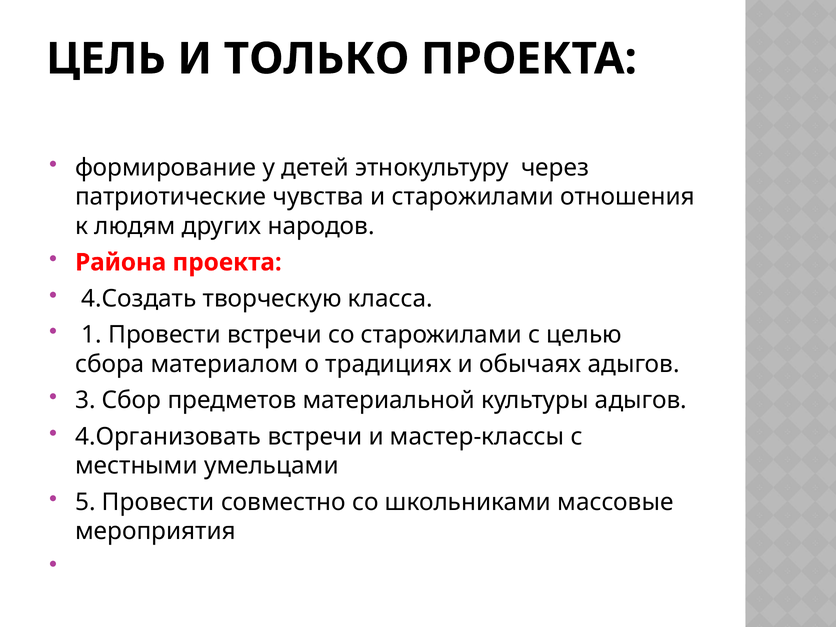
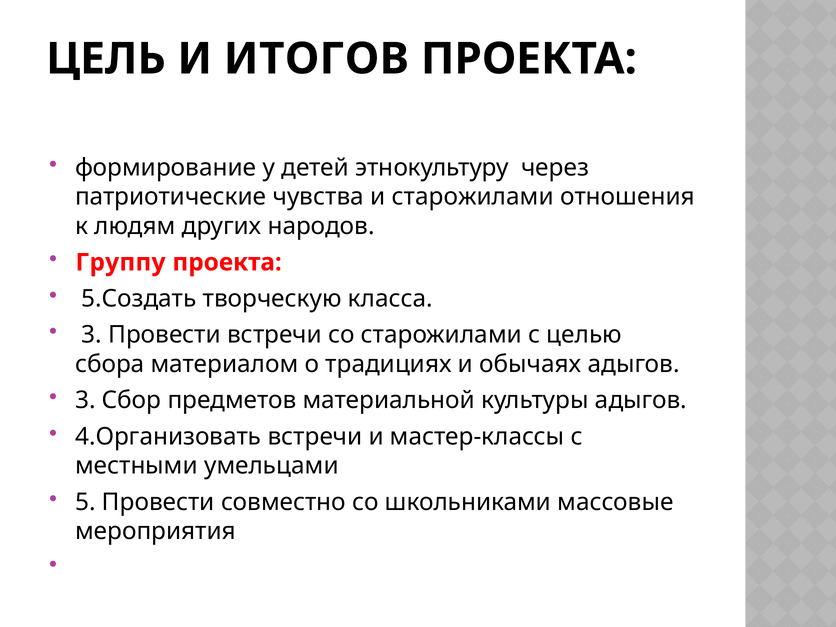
ТОЛЬКО: ТОЛЬКО -> ИТОГОВ (316, 59)
Района: Района -> Группу (120, 262)
4.Создать: 4.Создать -> 5.Создать (139, 299)
1: 1 -> 3 (92, 335)
